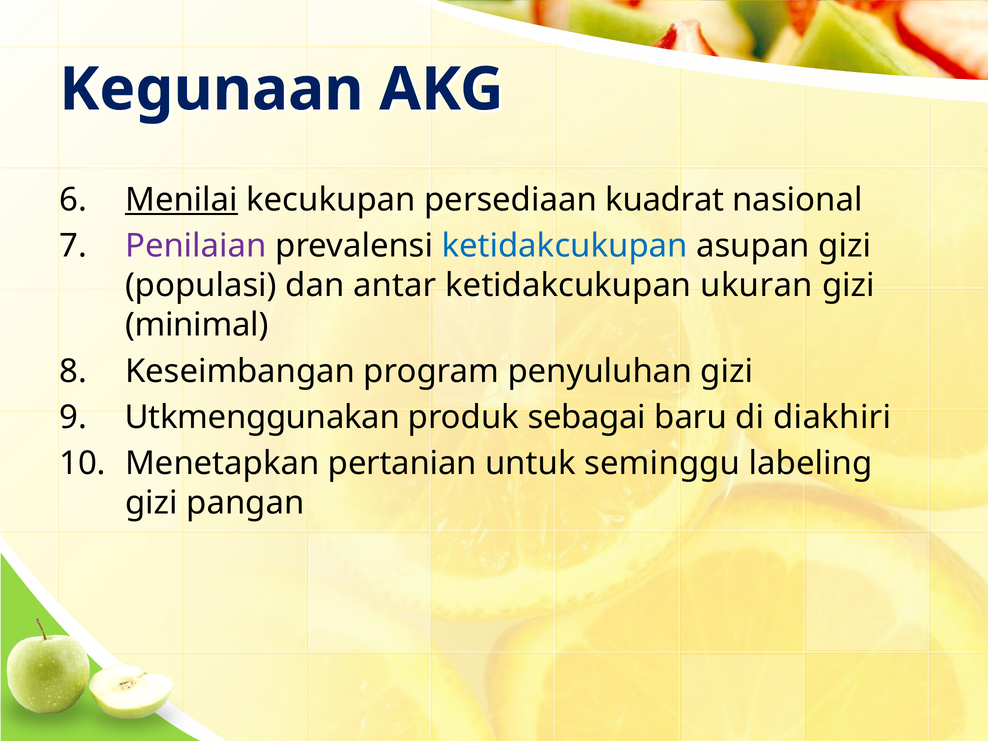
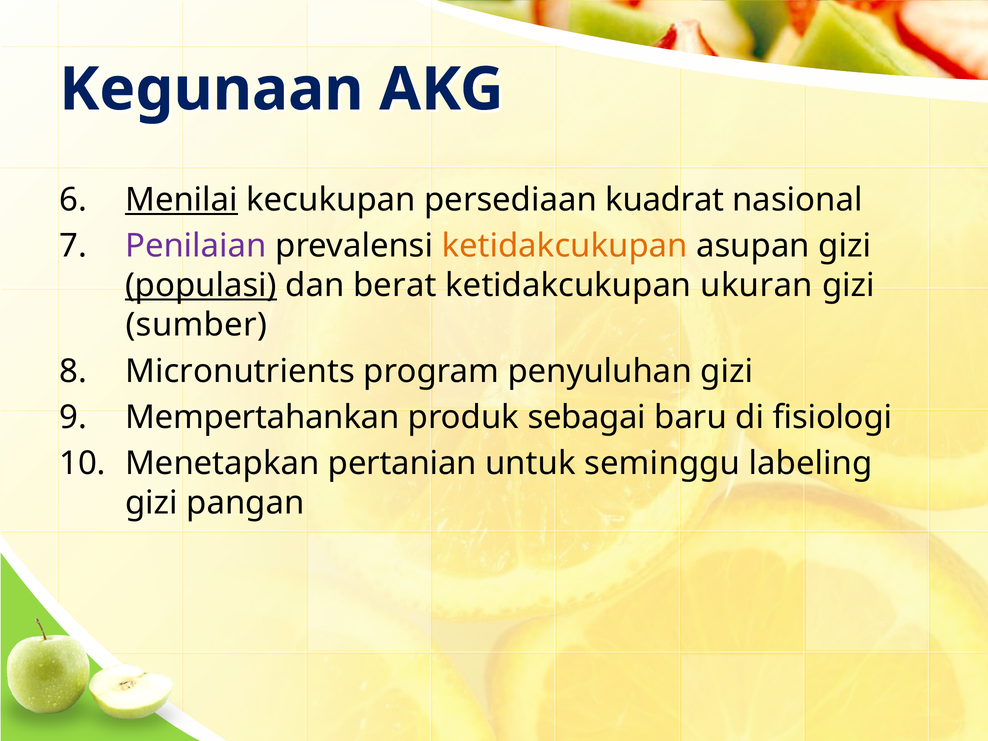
ketidakcukupan colour: blue -> orange (565, 246)
populasi underline: none -> present (201, 286)
antar: antar -> berat (395, 286)
minimal: minimal -> sumber (196, 325)
Keseimbangan: Keseimbangan -> Micronutrients (240, 371)
Utkmenggunakan: Utkmenggunakan -> Mempertahankan (262, 417)
diakhiri: diakhiri -> fisiologi (833, 417)
